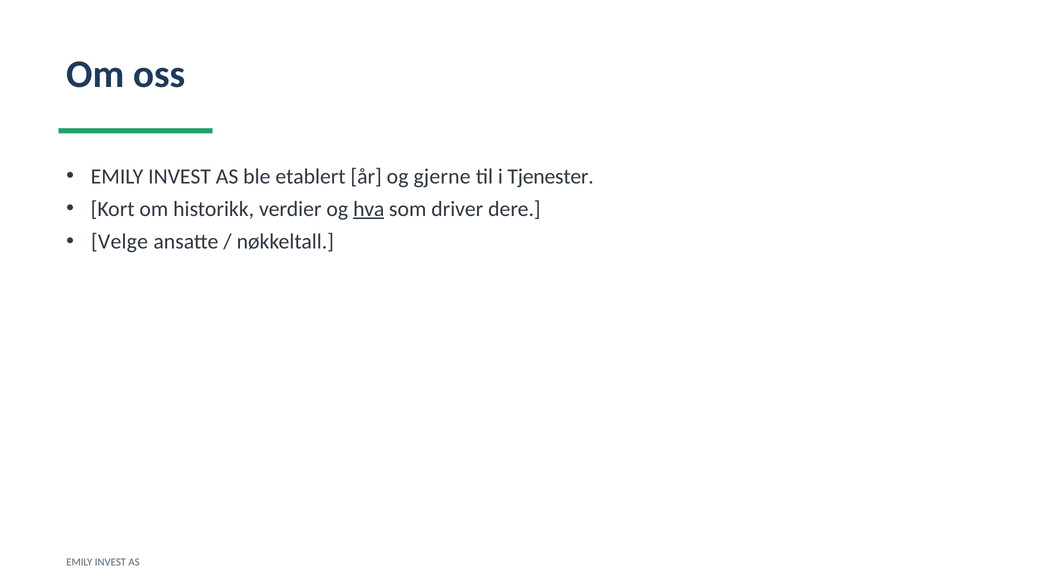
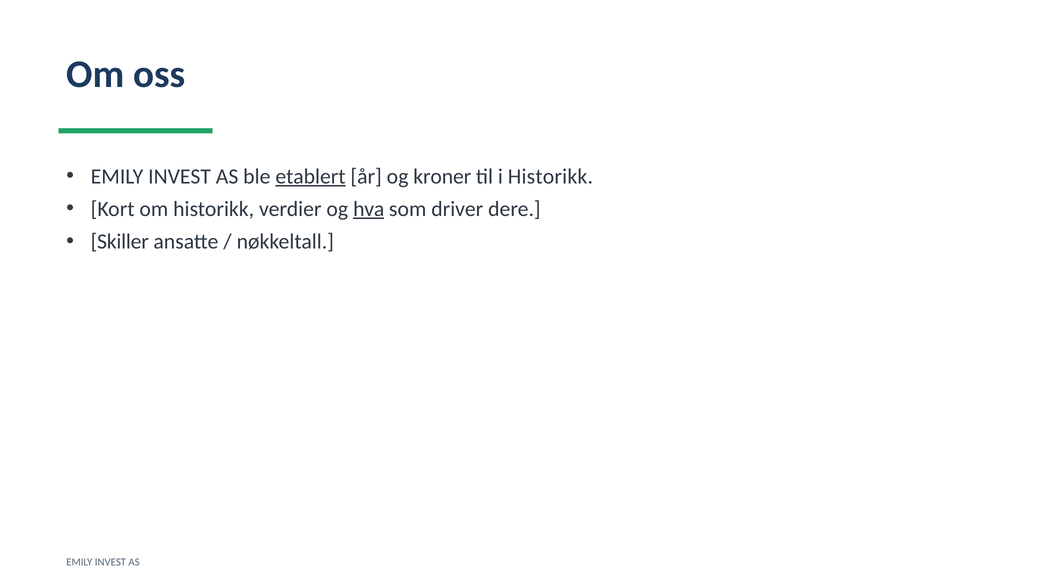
etablert underline: none -> present (310, 176)
gjerne: gjerne -> kroner (442, 176)
i Tjenester: Tjenester -> Historikk (550, 176)
Velge: Velge -> Skiller (120, 242)
